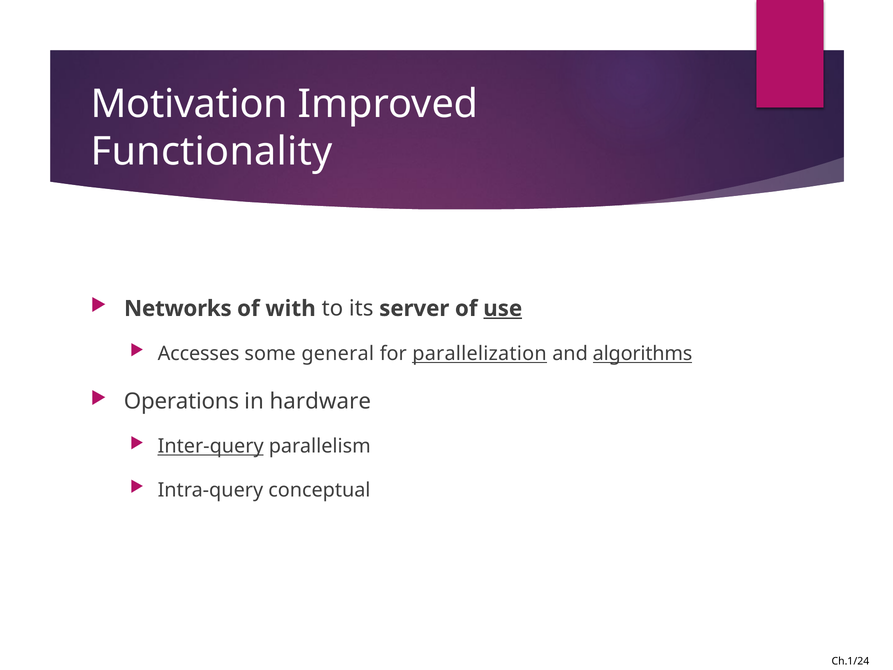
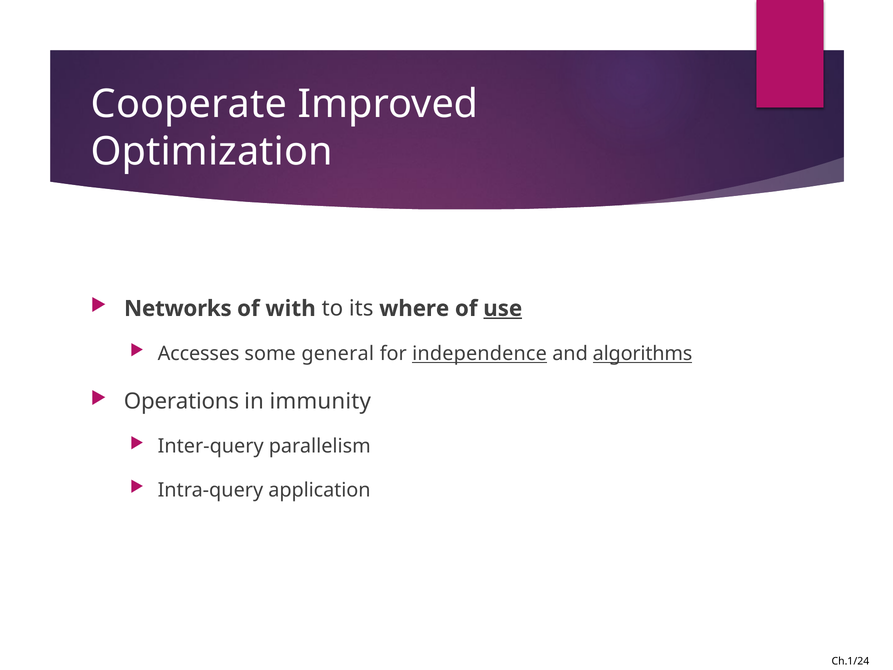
Motivation: Motivation -> Cooperate (189, 104)
Functionality: Functionality -> Optimization (212, 152)
server: server -> where (414, 308)
parallelization: parallelization -> independence (480, 353)
hardware: hardware -> immunity (320, 401)
Inter-query underline: present -> none (211, 446)
conceptual: conceptual -> application (319, 490)
